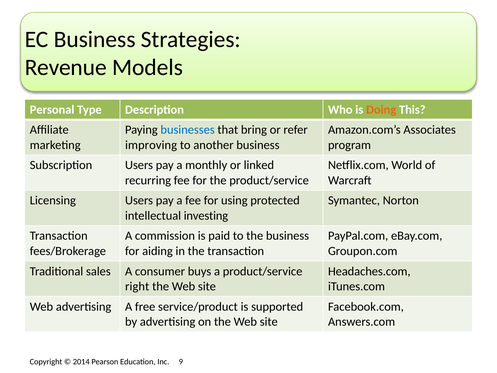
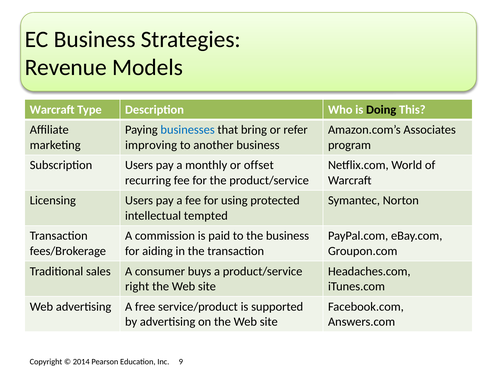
Personal: Personal -> Warcraft (52, 110)
Doing colour: orange -> black (381, 110)
linked: linked -> offset (259, 165)
investing: investing -> tempted (206, 216)
